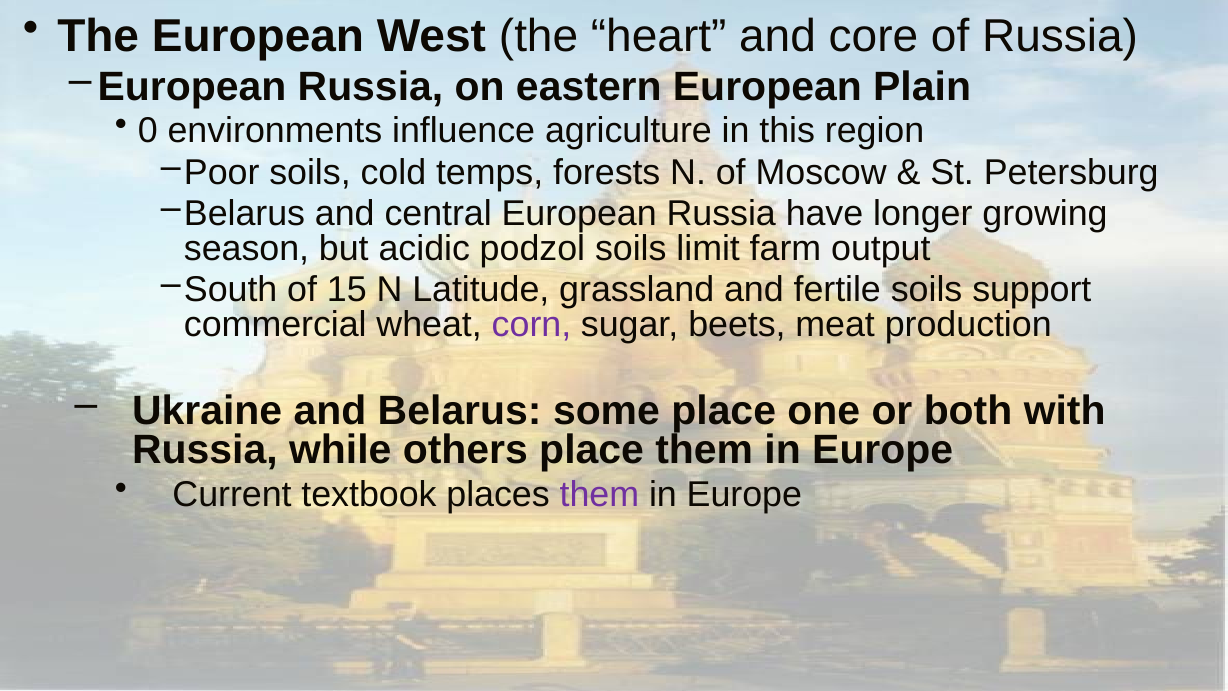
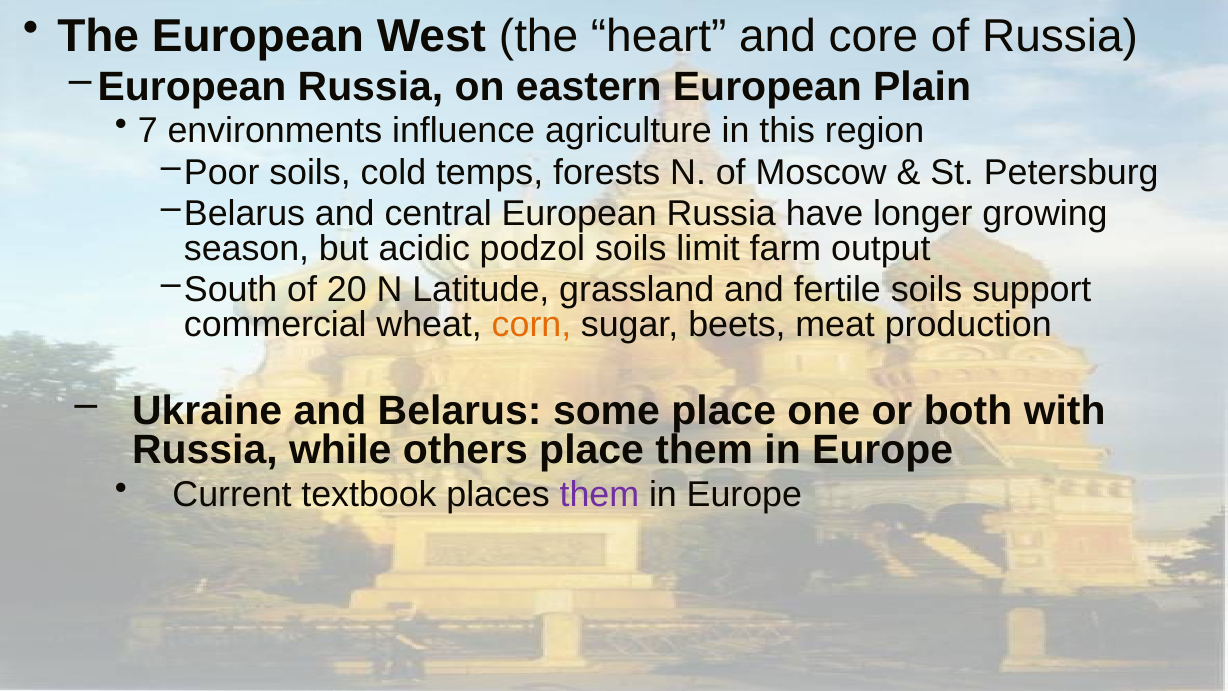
0: 0 -> 7 (148, 131)
15: 15 -> 20 (347, 290)
corn colour: purple -> orange (531, 324)
